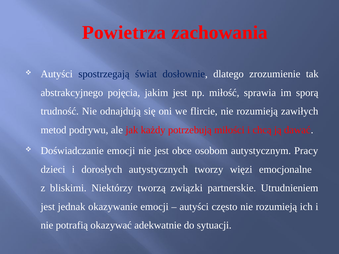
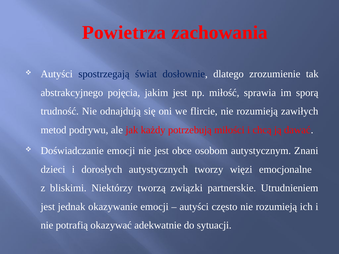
Pracy: Pracy -> Znani (306, 151)
